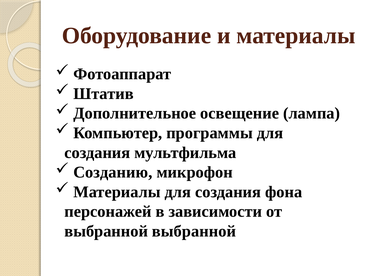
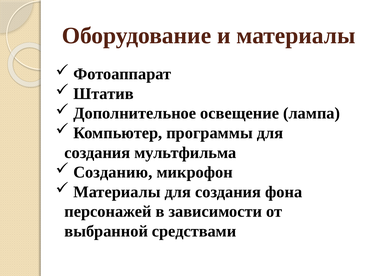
выбранной выбранной: выбранной -> средствами (194, 231)
